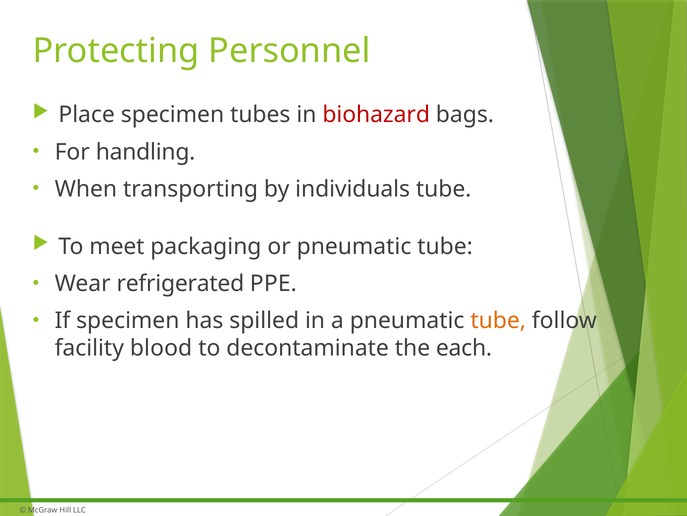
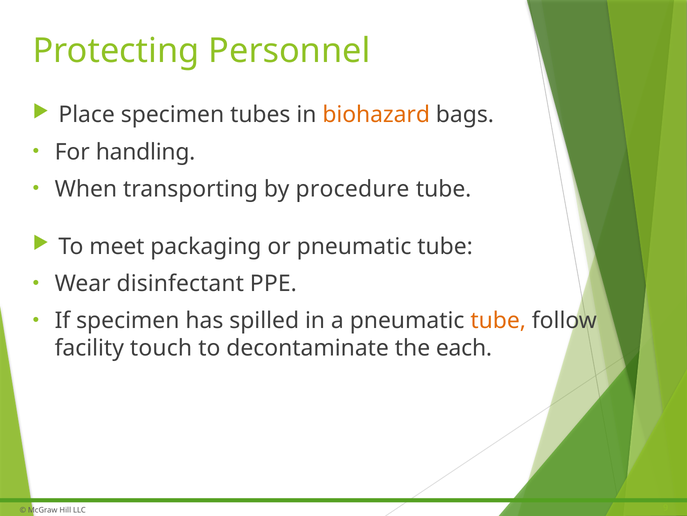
biohazard colour: red -> orange (376, 115)
individuals: individuals -> procedure (352, 189)
refrigerated: refrigerated -> disinfectant (180, 283)
blood: blood -> touch (161, 348)
